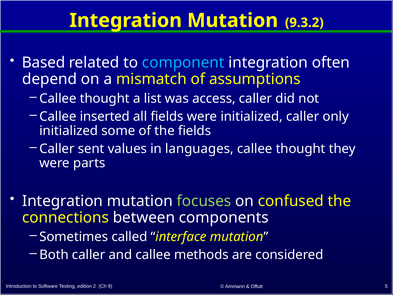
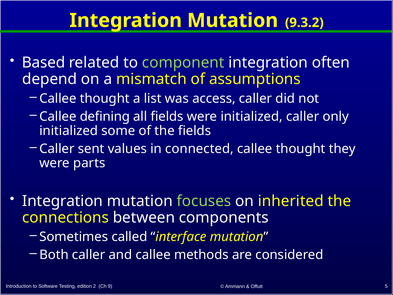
component colour: light blue -> light green (183, 63)
inserted: inserted -> defining (105, 116)
languages: languages -> connected (199, 149)
confused: confused -> inherited (291, 201)
